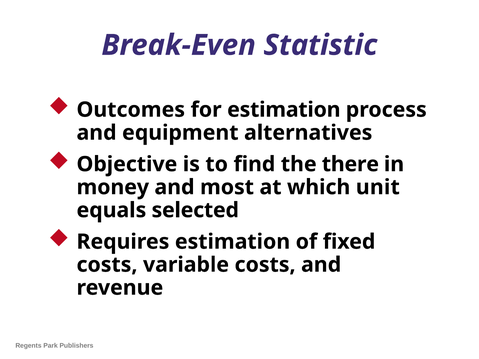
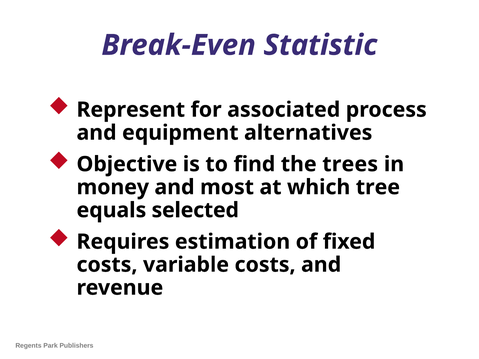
Outcomes: Outcomes -> Represent (131, 110)
for estimation: estimation -> associated (284, 110)
there: there -> trees (350, 164)
unit: unit -> tree (378, 187)
